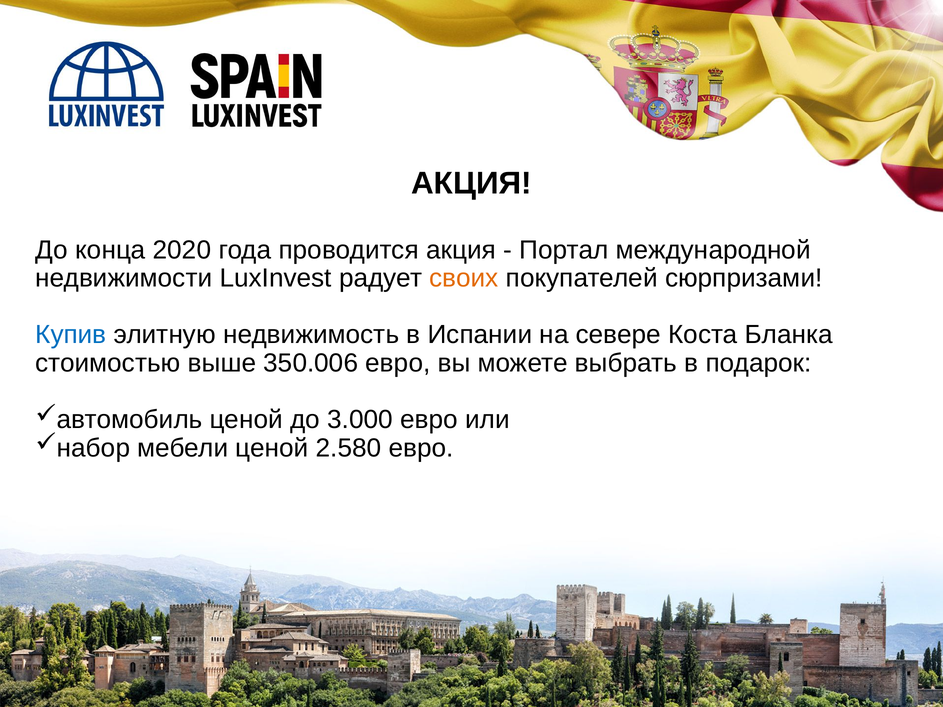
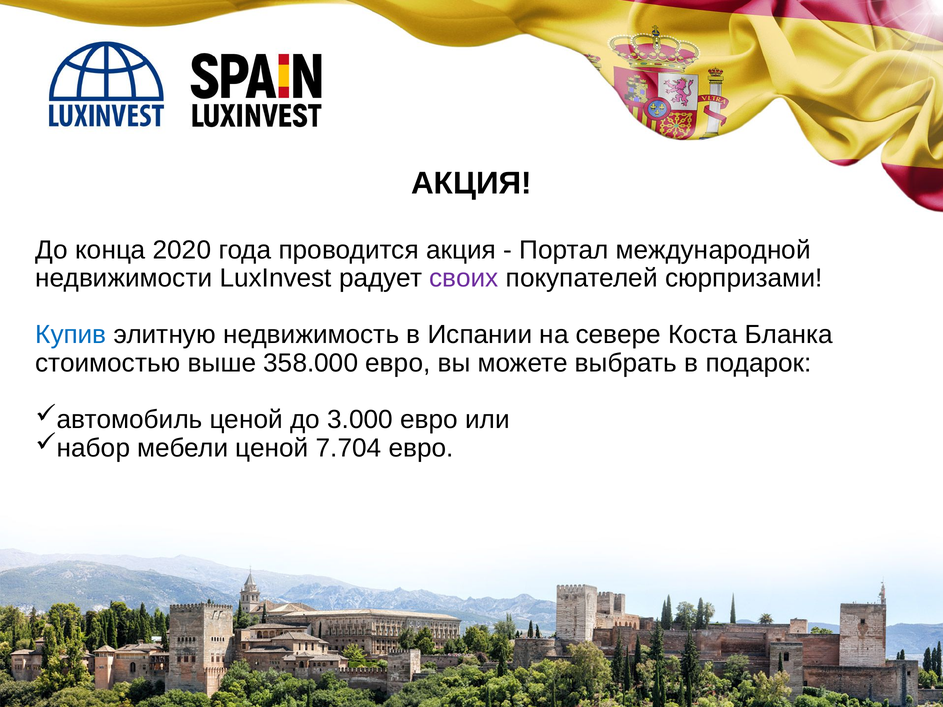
своих colour: orange -> purple (464, 278)
350.006: 350.006 -> 358.000 (311, 363)
2.580: 2.580 -> 7.704 (349, 448)
